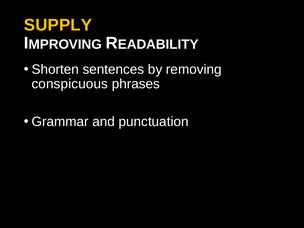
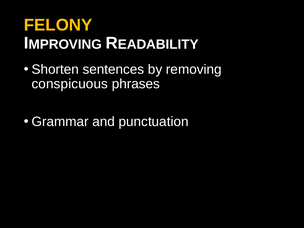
SUPPLY: SUPPLY -> FELONY (58, 25)
